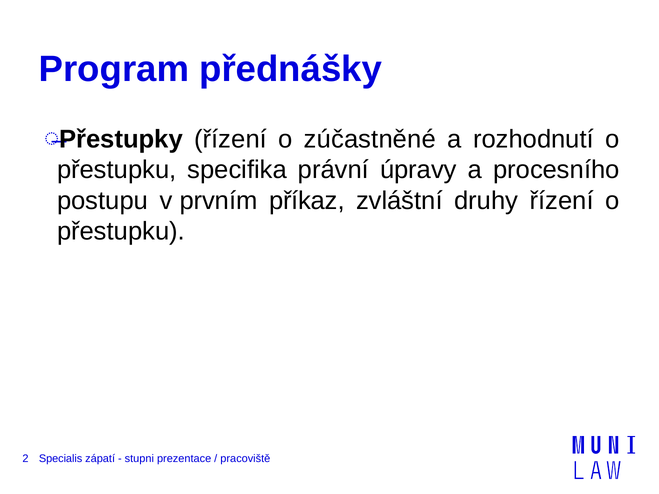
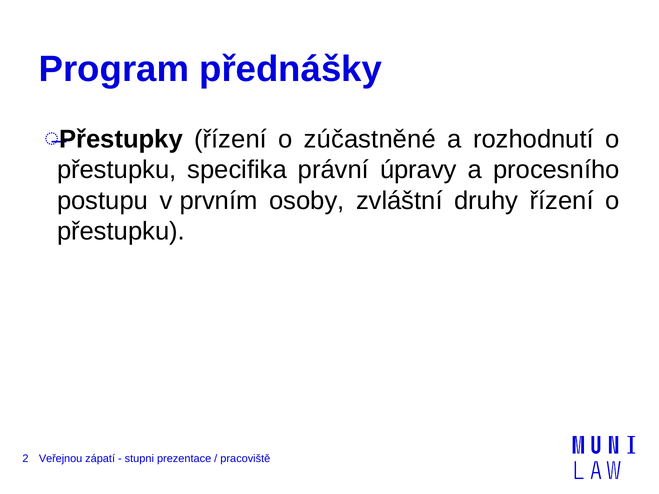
příkaz: příkaz -> osoby (307, 201)
Specialis: Specialis -> Veřejnou (61, 459)
